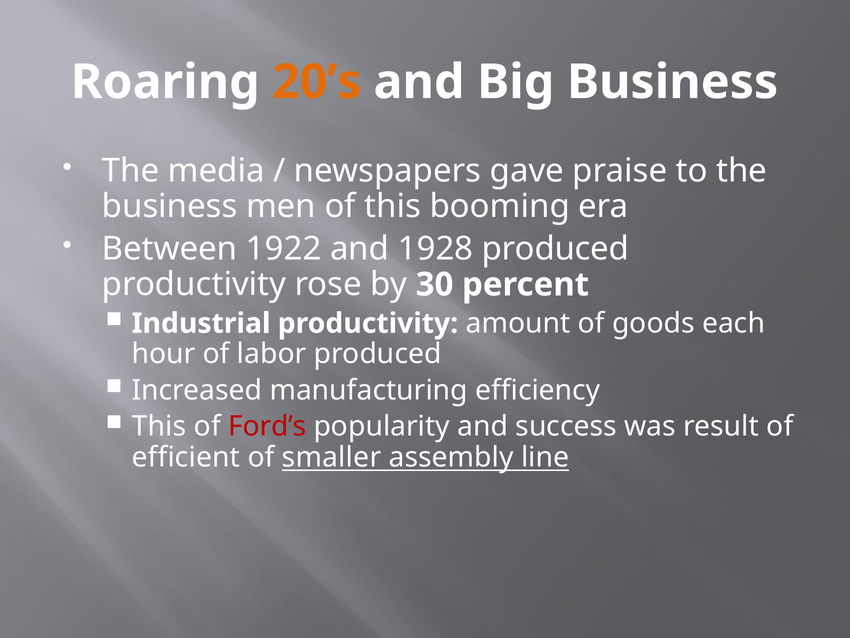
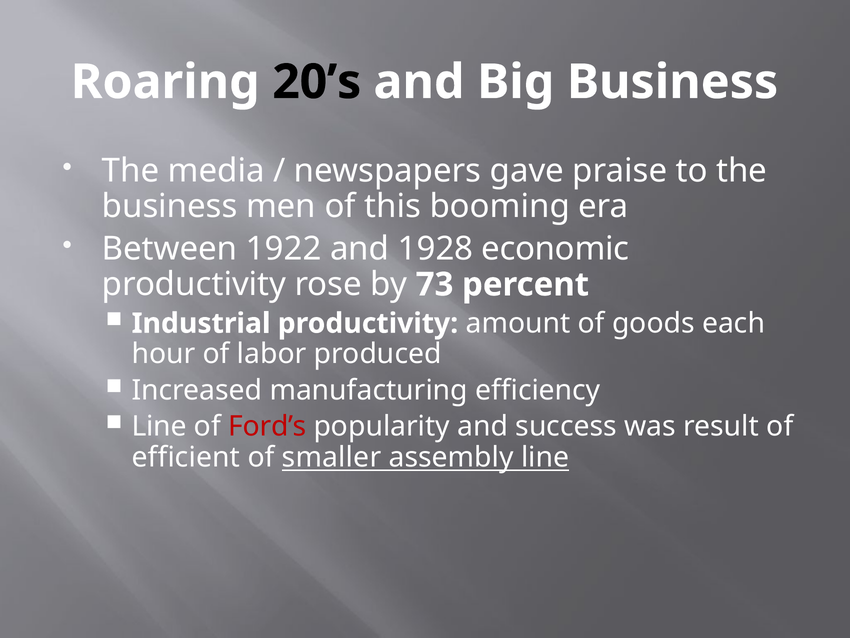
20’s colour: orange -> black (317, 82)
1928 produced: produced -> economic (555, 249)
30: 30 -> 73 (435, 284)
This: This -> Line (159, 426)
